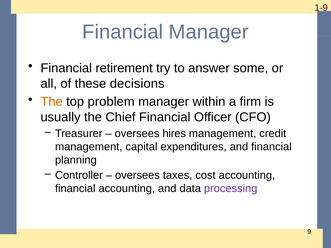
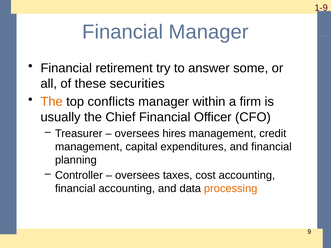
decisions: decisions -> securities (137, 84)
problem: problem -> conflicts (111, 102)
processing colour: purple -> orange (231, 189)
